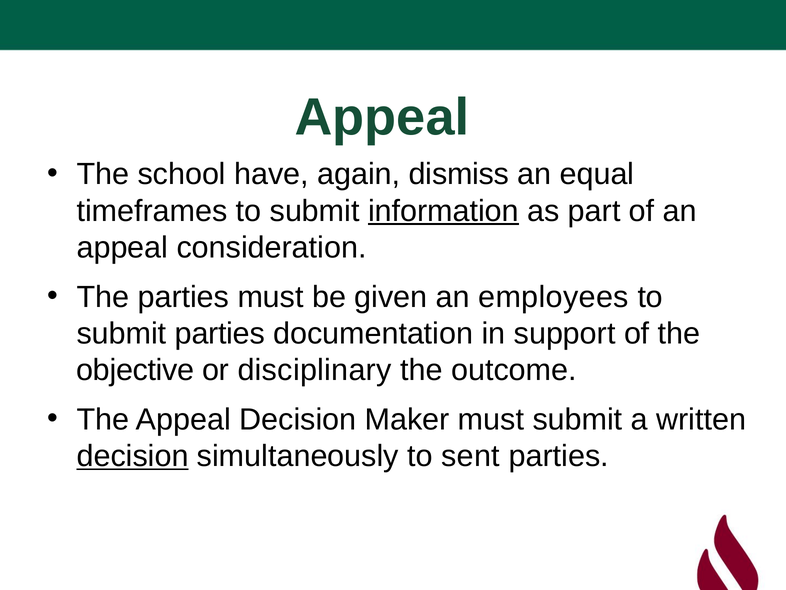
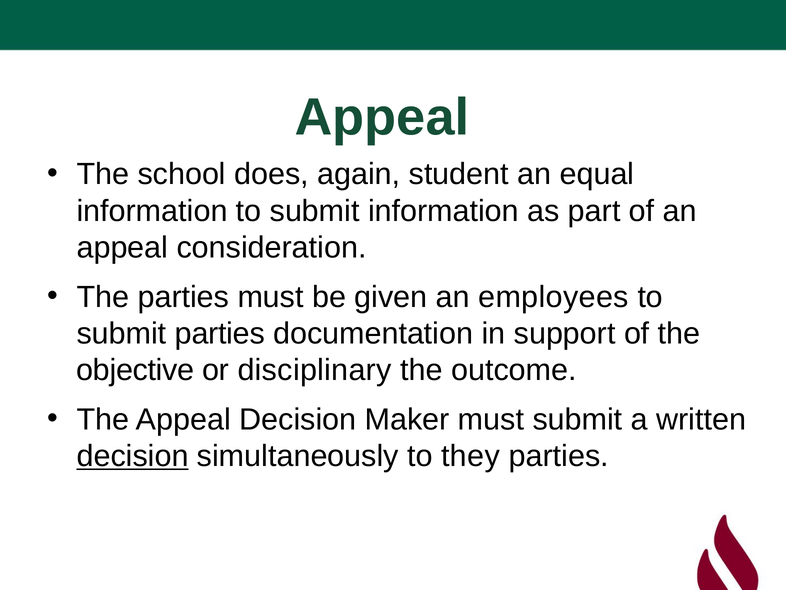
have: have -> does (272, 174)
dismiss: dismiss -> student (459, 174)
timeframes: timeframes -> information (152, 211)
information underline: present -> none (443, 211)
sent: sent -> they (471, 456)
